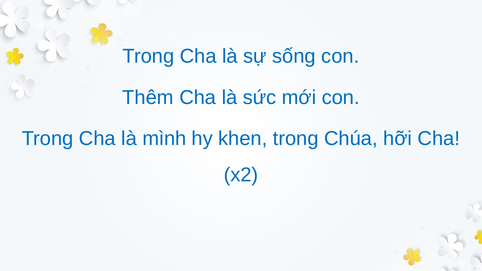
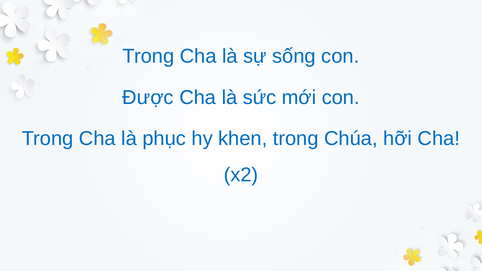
Thêm: Thêm -> Được (148, 98)
mình: mình -> phục (164, 139)
